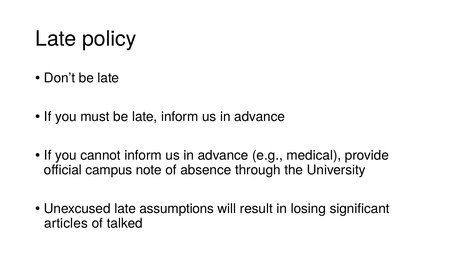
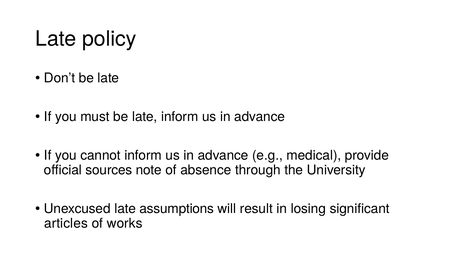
campus: campus -> sources (109, 170)
talked: talked -> works (125, 224)
